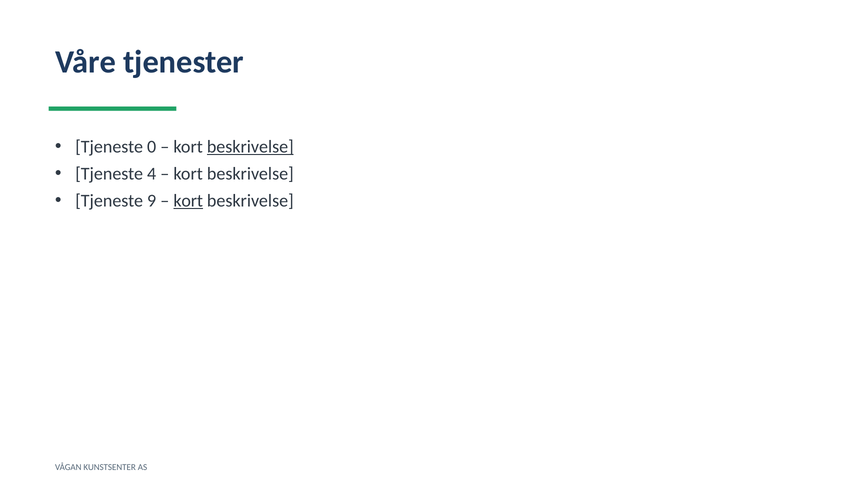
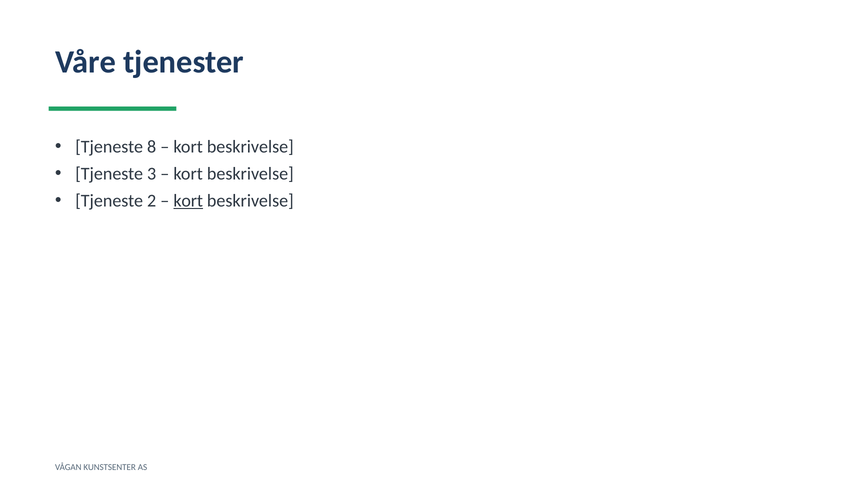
0: 0 -> 8 (152, 147)
beskrivelse underline: present -> none (250, 147)
4: 4 -> 3 (152, 174)
9: 9 -> 2 (152, 201)
